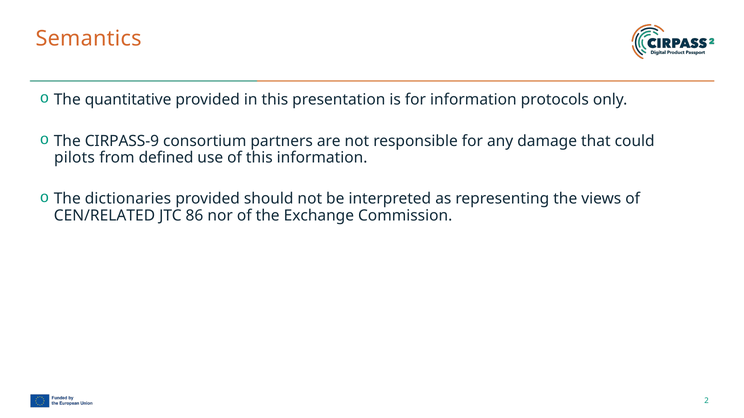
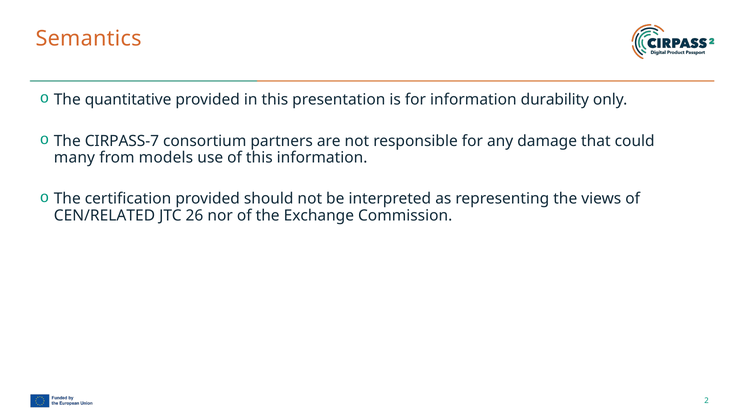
protocols: protocols -> durability (555, 100)
CIRPASS-9: CIRPASS-9 -> CIRPASS-7 (122, 141)
pilots: pilots -> many (74, 158)
defined: defined -> models (166, 158)
dictionaries: dictionaries -> certification (128, 199)
86: 86 -> 26 (194, 216)
